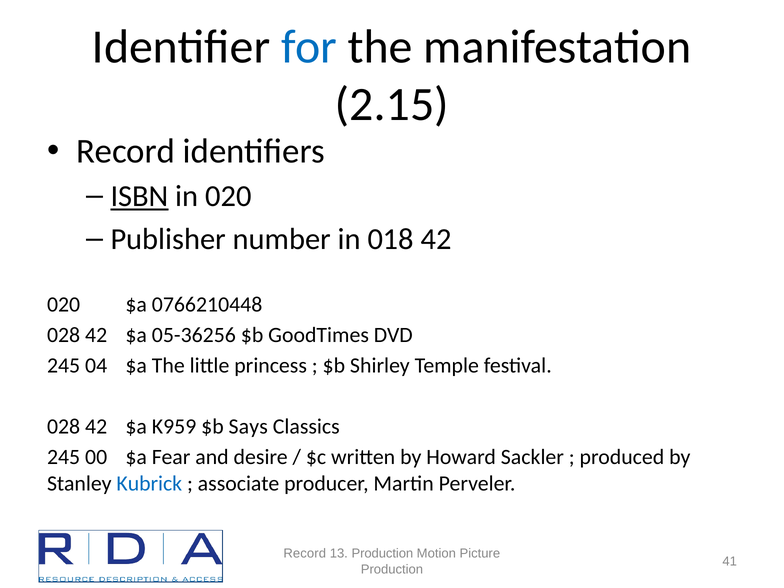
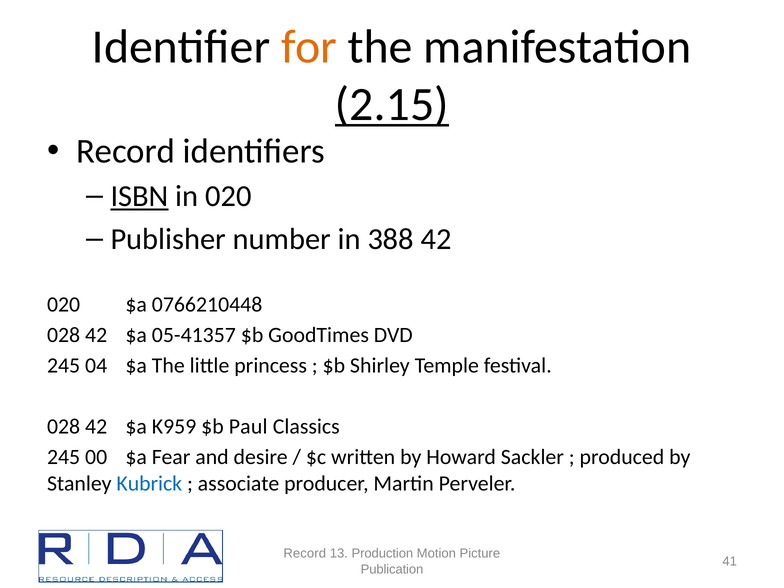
for colour: blue -> orange (309, 47)
2.15 underline: none -> present (392, 105)
018: 018 -> 388 (391, 239)
05-36256: 05-36256 -> 05-41357 (194, 335)
Says: Says -> Paul (248, 427)
Production: Production -> Publication (392, 569)
